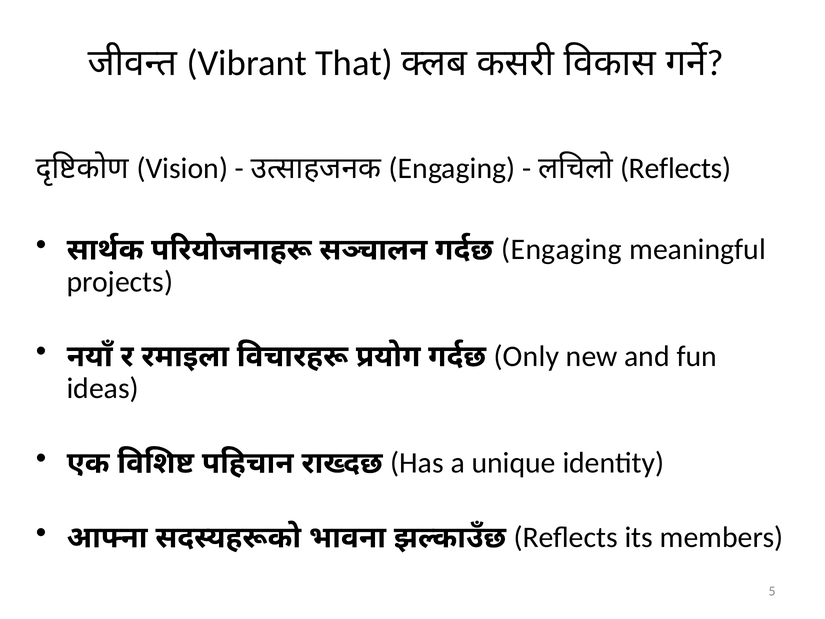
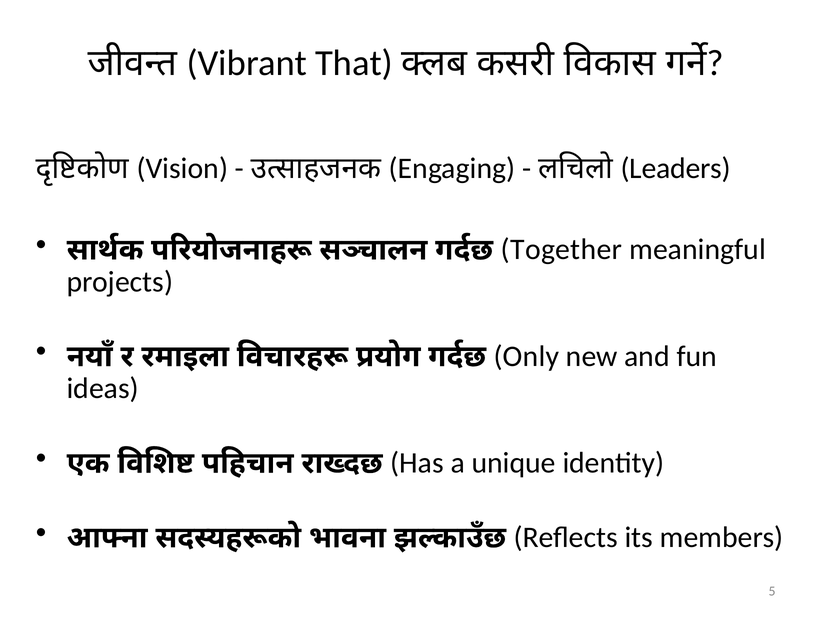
Reflects: Reflects -> Leaders (676, 168)
Engaging: Engaging -> Together (562, 250)
